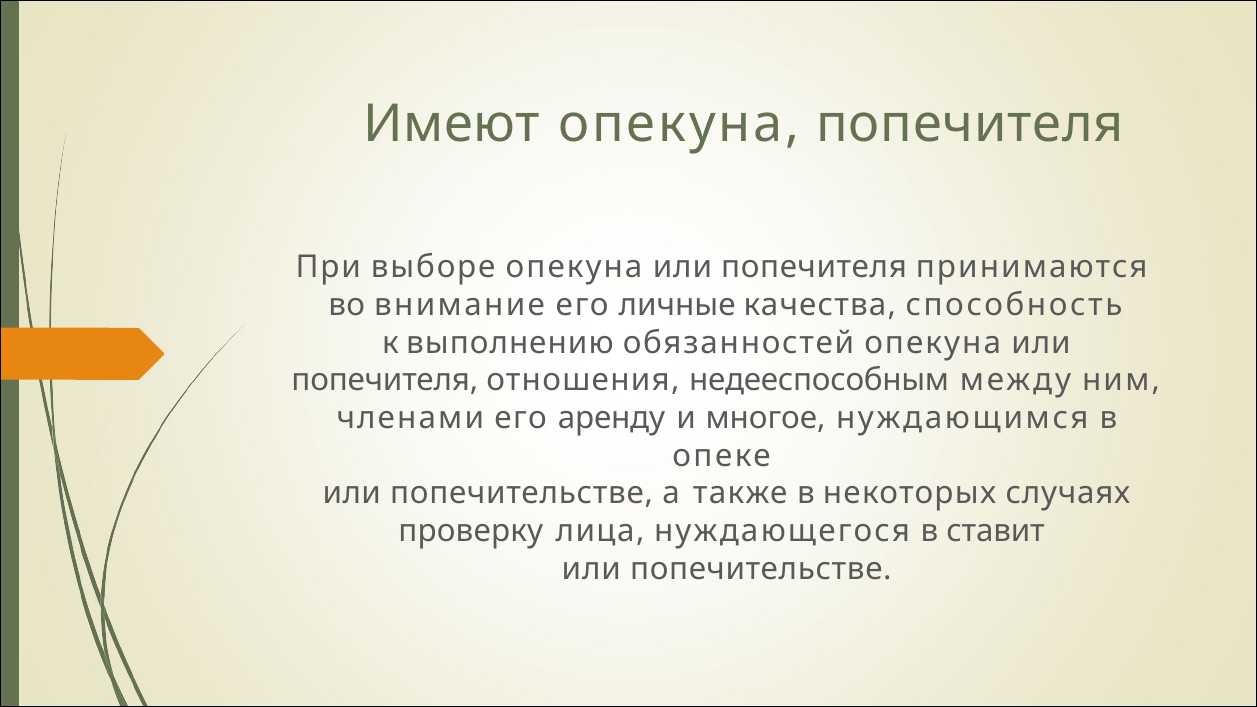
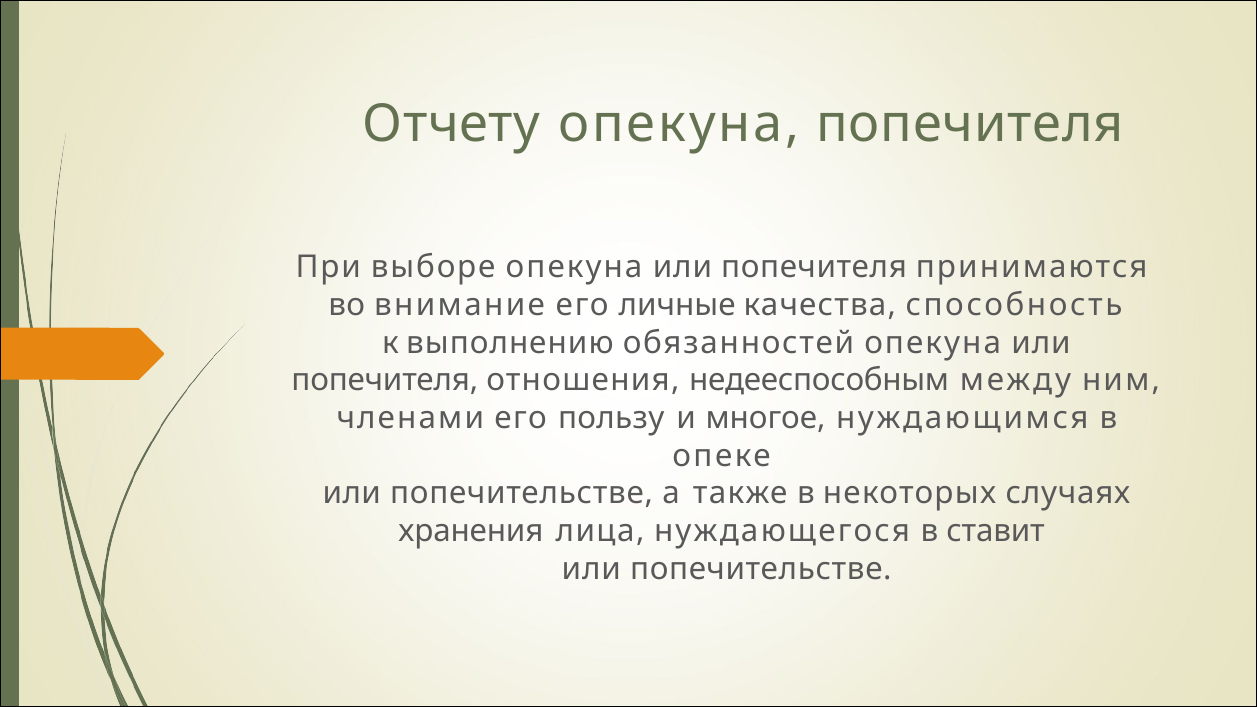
Имеют: Имеют -> Отчету (452, 124)
аренду: аренду -> пользу (611, 418)
проверку: проверку -> хранения (471, 531)
